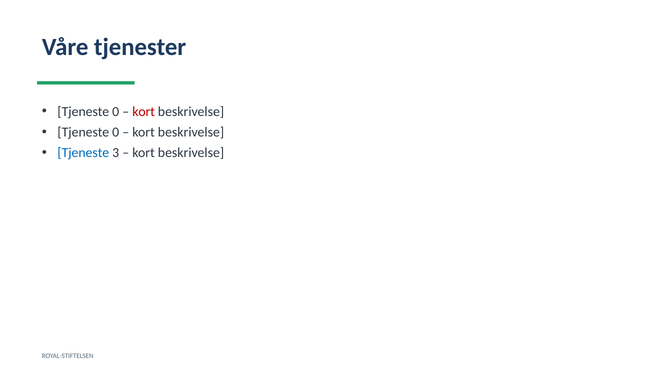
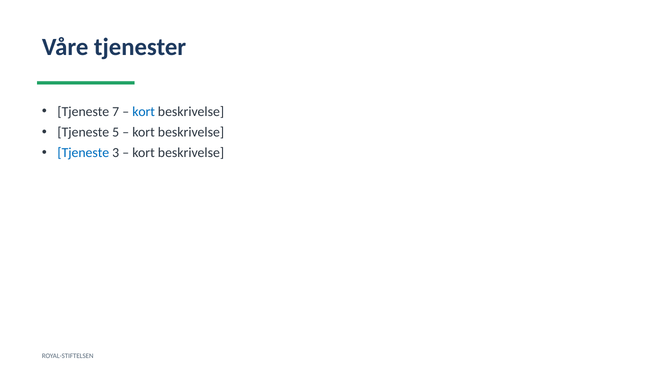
0: 0 -> 7 (116, 112)
kort colour: red -> blue (144, 112)
0: 0 -> 5 (116, 132)
